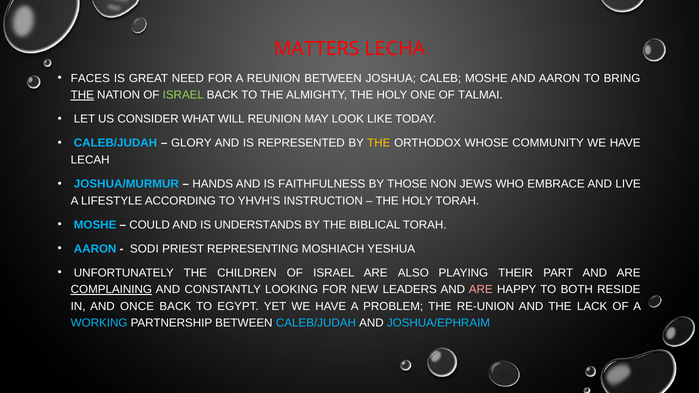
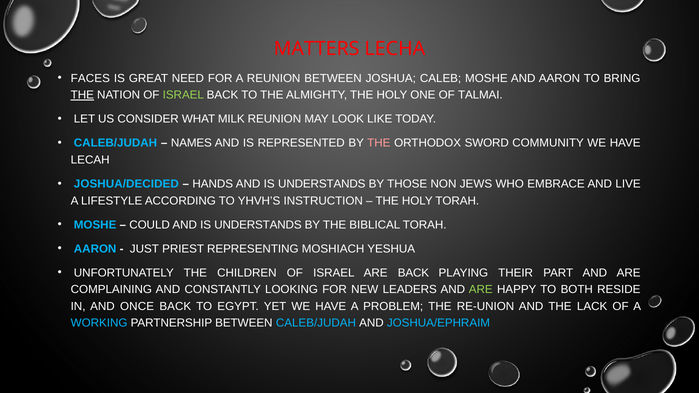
WILL: WILL -> MILK (231, 119)
GLORY: GLORY -> NAMES (191, 143)
THE colour: yellow -> pink (379, 143)
WHOSE: WHOSE -> SWORD (487, 143)
JOSHUA/MURMUR: JOSHUA/MURMUR -> JOSHUA/DECIDED (126, 184)
FAITHFULNESS: FAITHFULNESS -> UNDERSTANDS (322, 184)
SODI: SODI -> JUST (144, 249)
ARE ALSO: ALSO -> BACK (413, 273)
COMPLAINING underline: present -> none (111, 290)
ARE colour: pink -> light green (481, 290)
